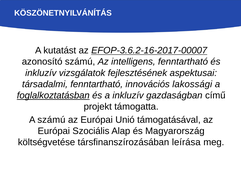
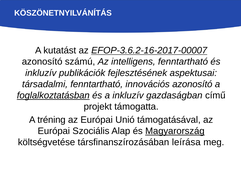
vizsgálatok: vizsgálatok -> publikációk (82, 73)
innovációs lakossági: lakossági -> azonosító (192, 84)
A számú: számú -> tréning (51, 120)
Magyarország underline: none -> present (175, 131)
